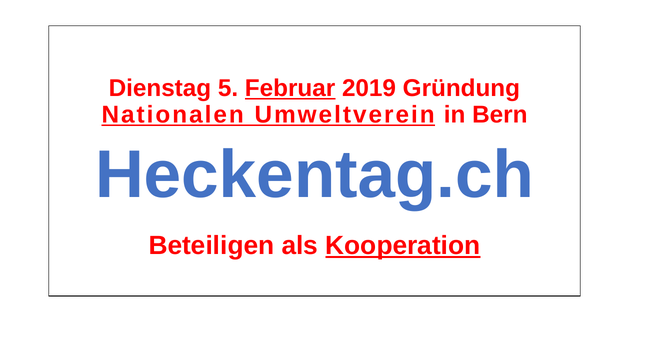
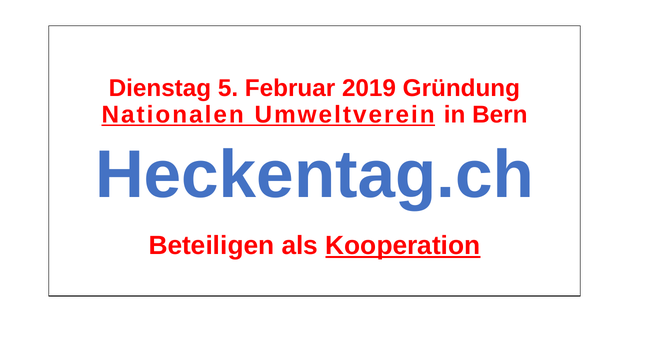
Februar underline: present -> none (290, 88)
